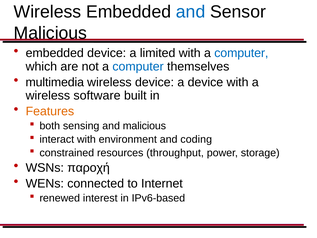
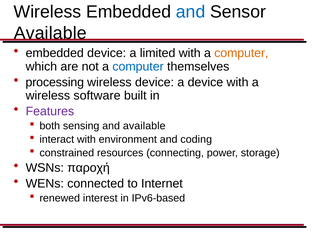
Malicious: Malicious -> Available (50, 33)
computer colour: blue -> orange (241, 53)
multimedia: multimedia -> processing (55, 82)
Features colour: orange -> purple (50, 111)
and malicious: malicious -> available (144, 126)
throughput: throughput -> connecting (175, 153)
